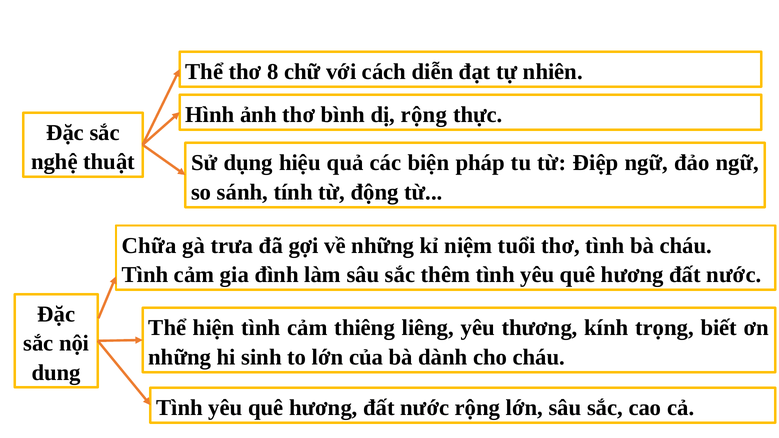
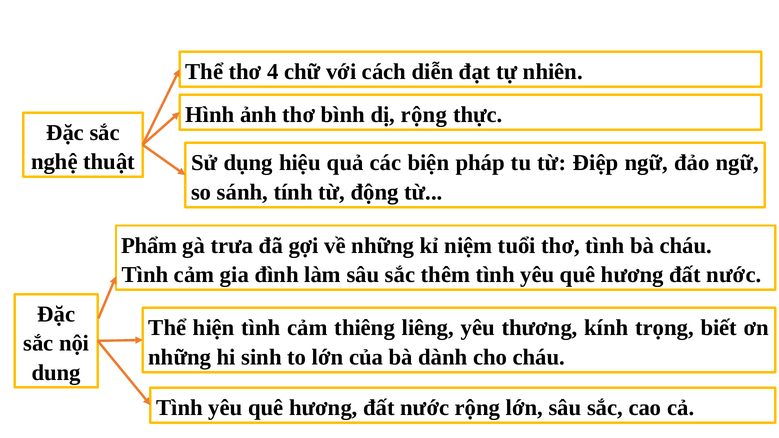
8: 8 -> 4 (273, 72)
Chữa: Chữa -> Phẩm (149, 246)
